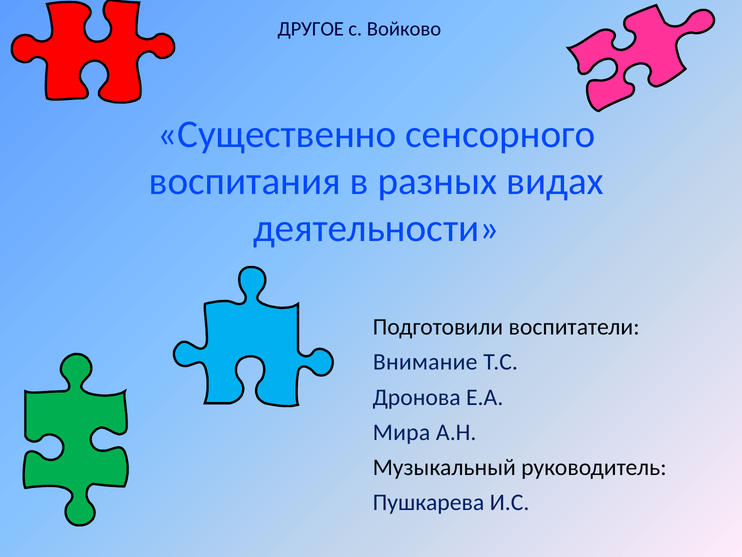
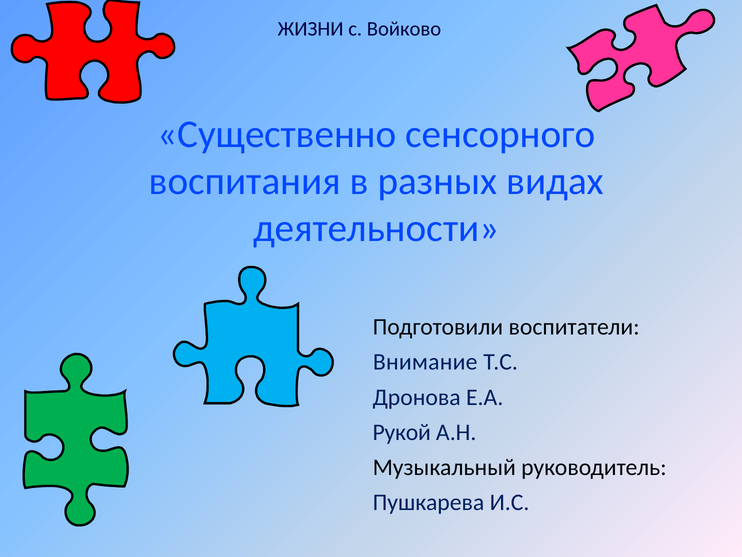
ДРУГОЕ: ДРУГОЕ -> ЖИЗНИ (311, 29)
Мира: Мира -> Рукой (402, 432)
